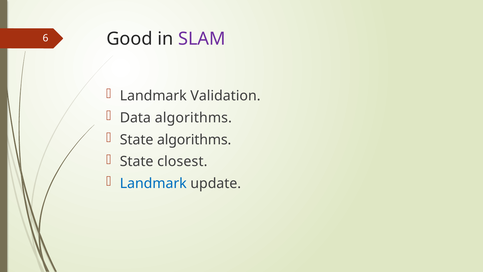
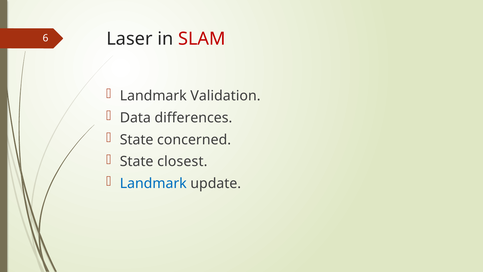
Good: Good -> Laser (130, 39)
SLAM colour: purple -> red (202, 39)
Data algorithms: algorithms -> differences (193, 118)
State algorithms: algorithms -> concerned (194, 140)
